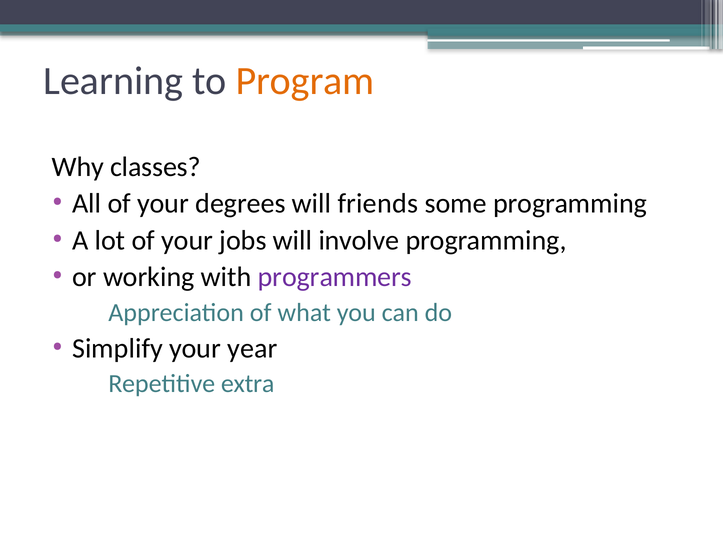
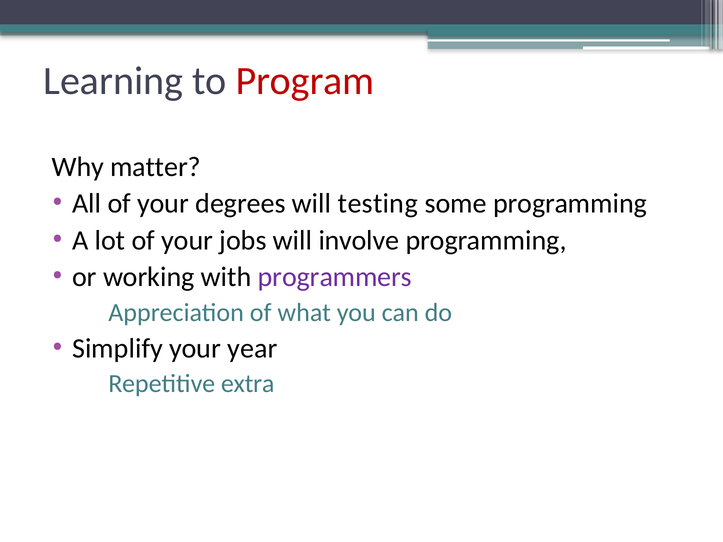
Program colour: orange -> red (305, 81)
classes: classes -> matter (155, 167)
friends: friends -> testing (378, 204)
